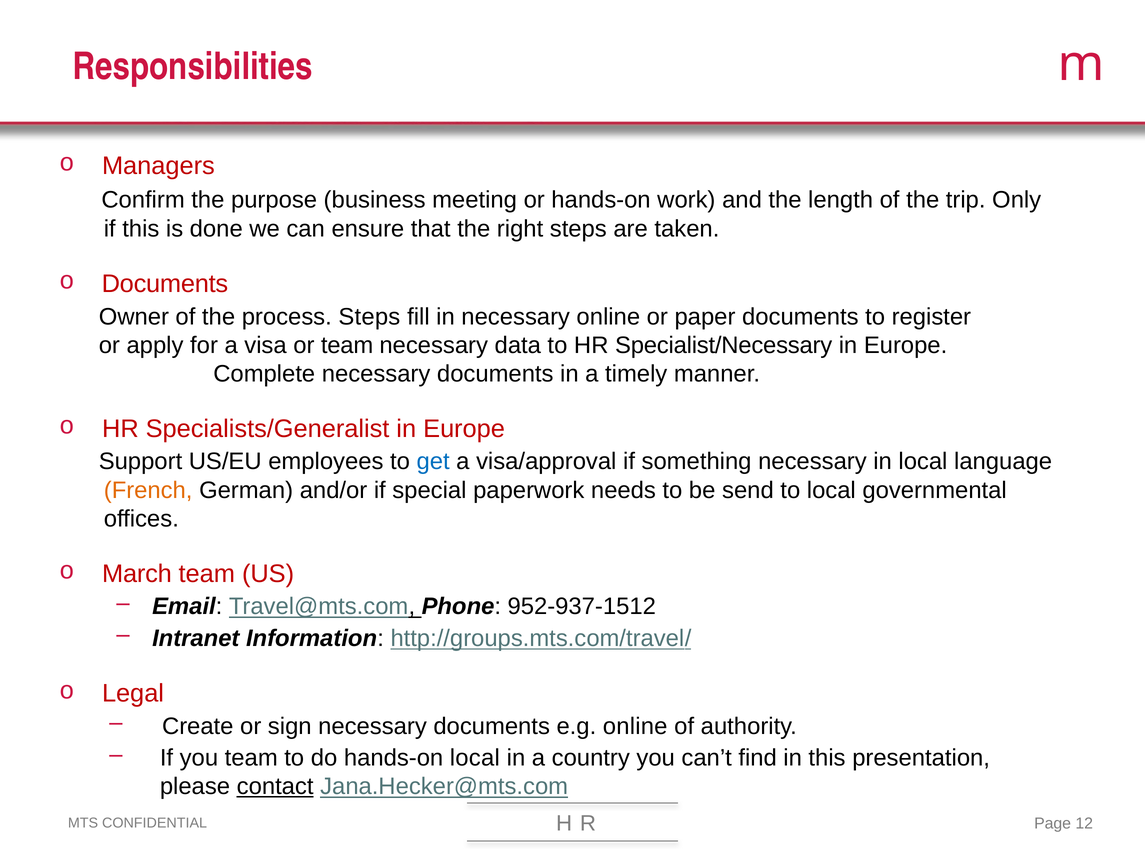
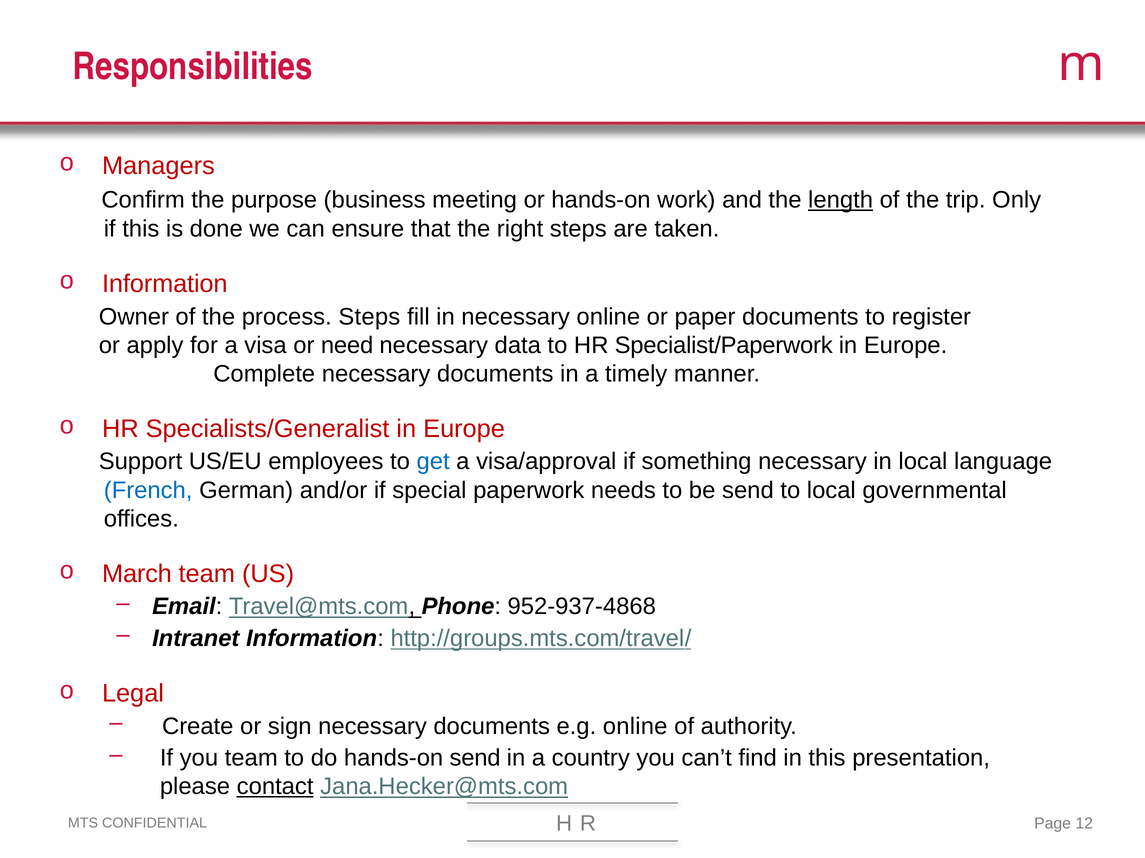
length underline: none -> present (841, 200)
Documents: Documents -> Information (165, 284)
or team: team -> need (347, 346)
Specialist/Necessary: Specialist/Necessary -> Specialist/Paperwork (724, 346)
French colour: orange -> blue (148, 491)
952-937-1512: 952-937-1512 -> 952-937-4868 (582, 607)
hands-on local: local -> send (475, 759)
